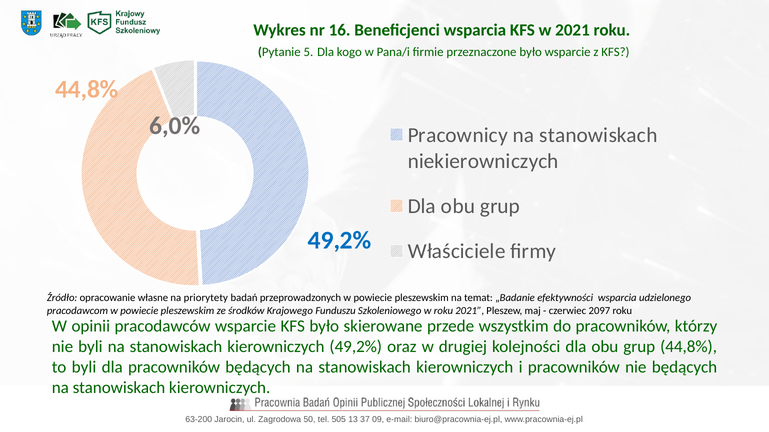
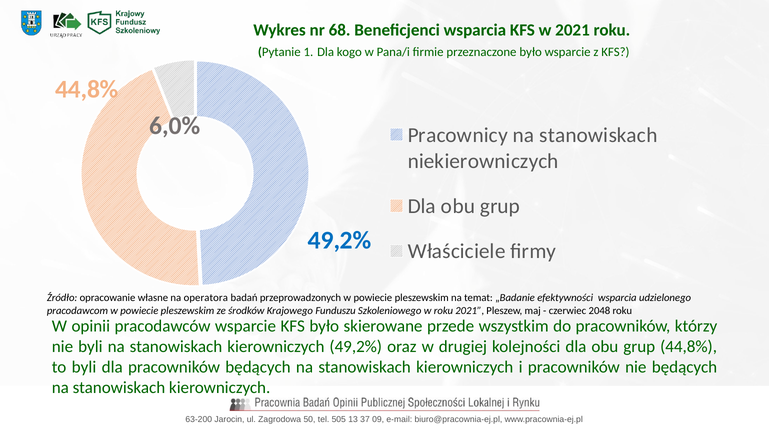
16: 16 -> 68 (340, 30)
5: 5 -> 1 (308, 52)
priorytety: priorytety -> operatora (206, 298)
2097: 2097 -> 2048 (599, 311)
